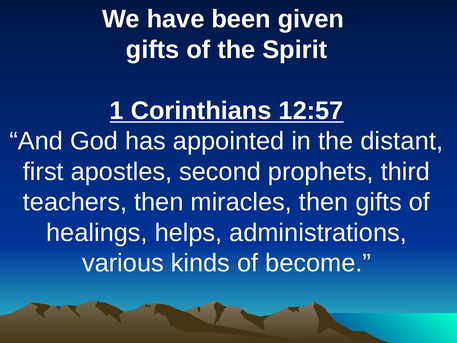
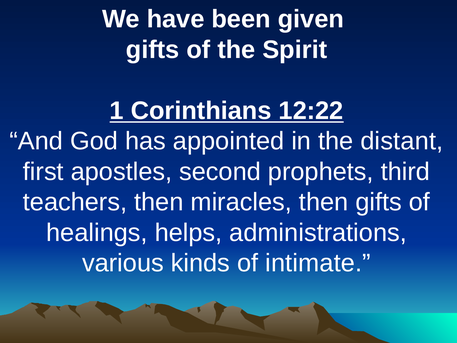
12:57: 12:57 -> 12:22 (311, 111)
become: become -> intimate (318, 263)
